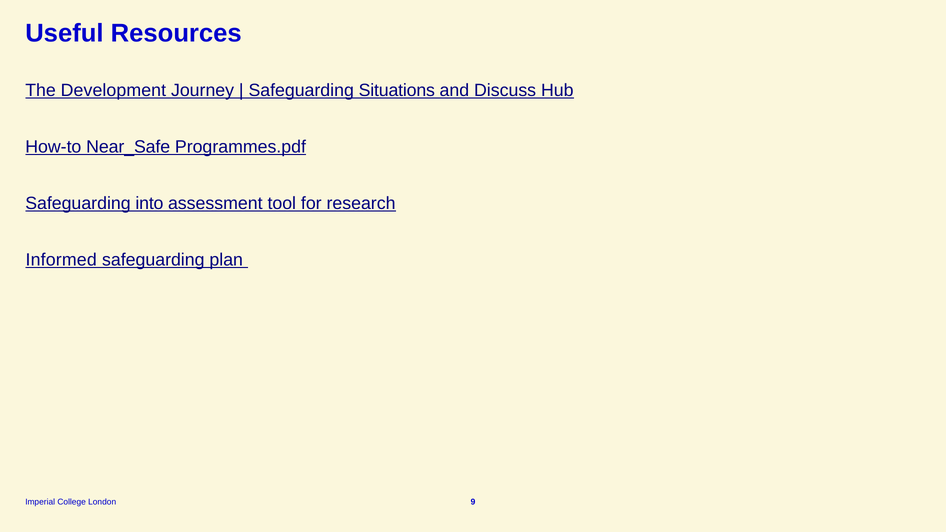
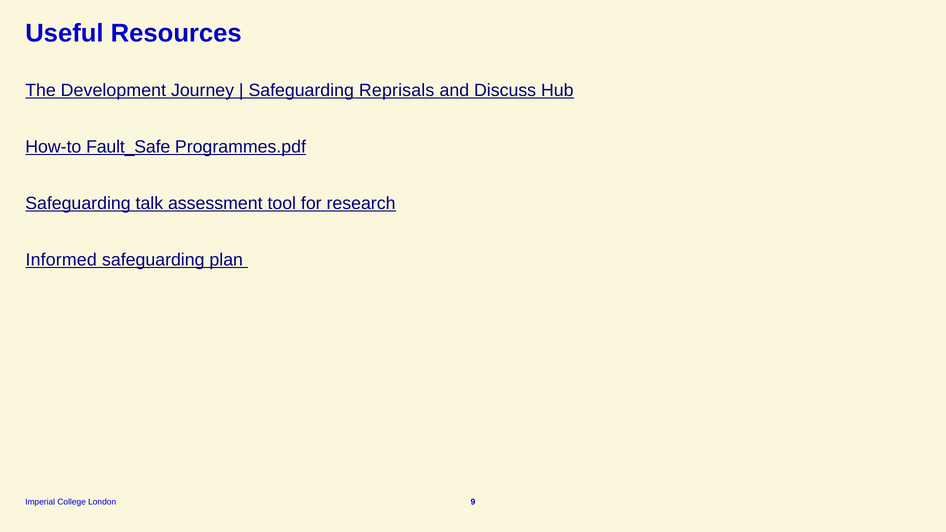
Situations: Situations -> Reprisals (397, 90)
Near_Safe: Near_Safe -> Fault_Safe (128, 147)
into: into -> talk (149, 203)
